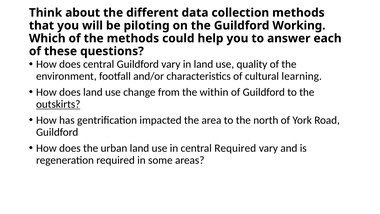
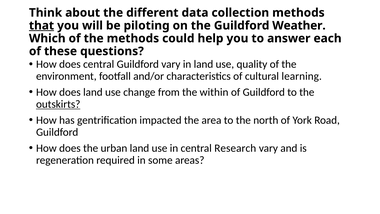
that underline: none -> present (42, 26)
Working: Working -> Weather (299, 26)
central Required: Required -> Research (235, 148)
